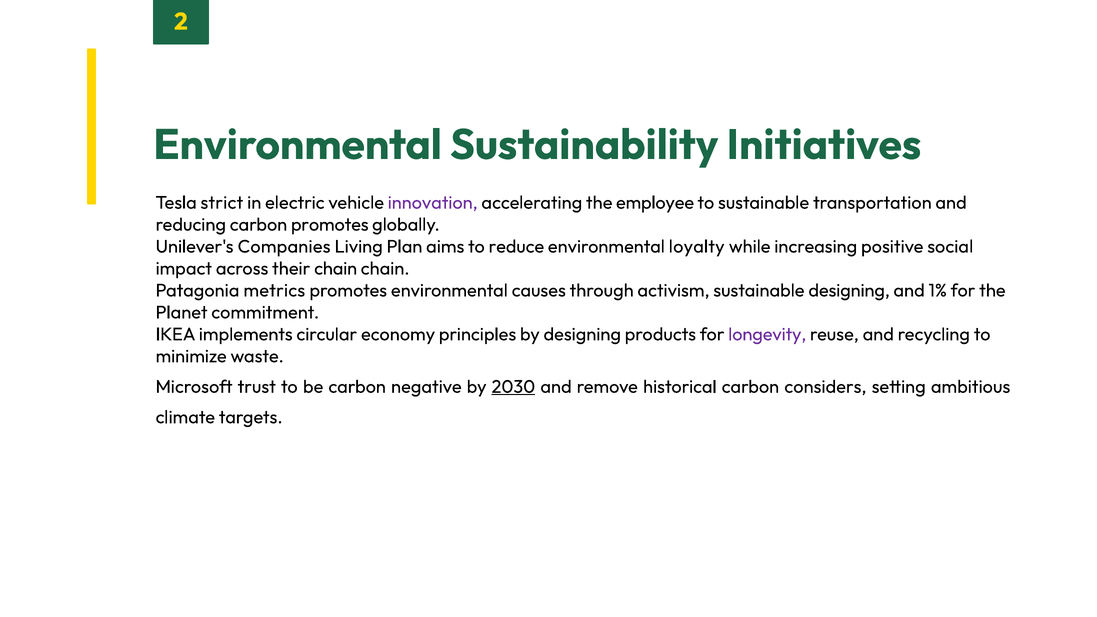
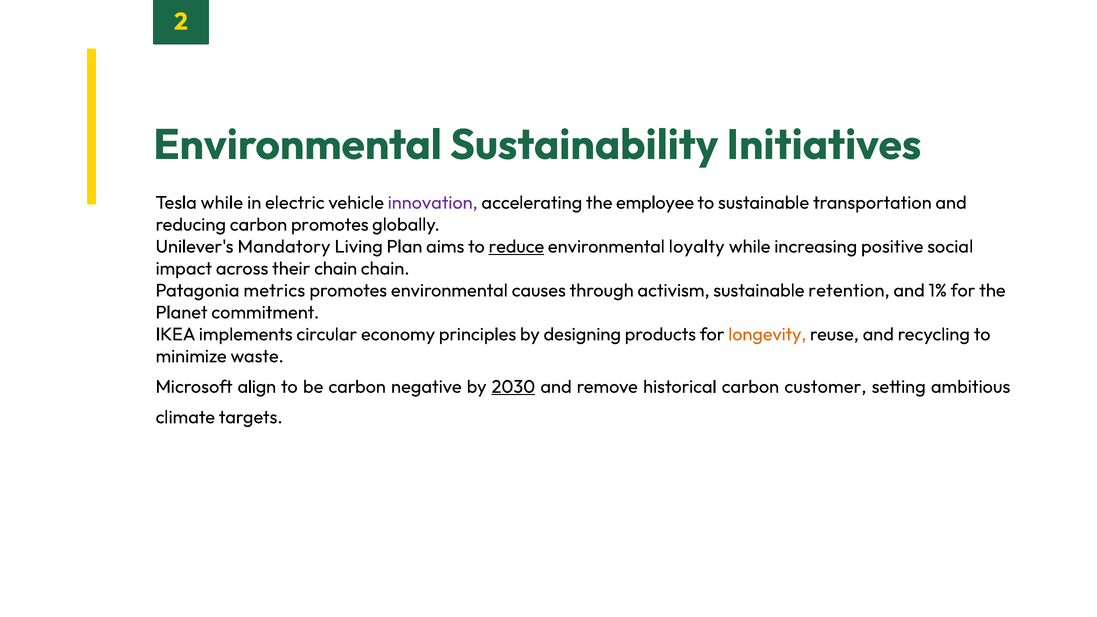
Tesla strict: strict -> while (222, 203)
Companies: Companies -> Mandatory (284, 247)
reduce underline: none -> present (516, 247)
sustainable designing: designing -> retention (849, 291)
longevity colour: purple -> orange (767, 334)
trust: trust -> align (257, 387)
considers: considers -> customer (825, 387)
